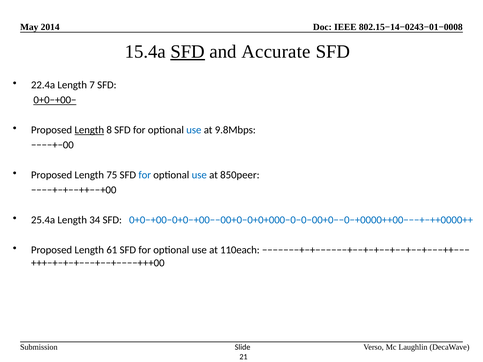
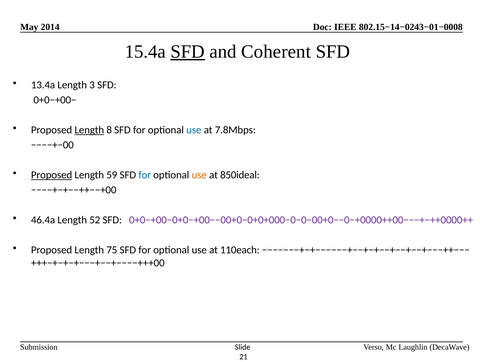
Accurate: Accurate -> Coherent (276, 52)
22.4a: 22.4a -> 13.4a (43, 85)
7: 7 -> 3 (92, 85)
0+0−+00− underline: present -> none (55, 100)
9.8Mbps: 9.8Mbps -> 7.8Mbps (235, 130)
Proposed underline: none -> present (52, 175)
75: 75 -> 59 (112, 175)
use colour: blue -> orange (199, 175)
850peer: 850peer -> 850ideal (240, 175)
25.4a: 25.4a -> 46.4a (43, 220)
34: 34 -> 52 (95, 220)
0+0−+00−0+0−+00−−00+0−0+0+000−0−0−00+0−−0−+0000++00−−−+−++0000++ colour: blue -> purple (301, 220)
61: 61 -> 75 (112, 250)
